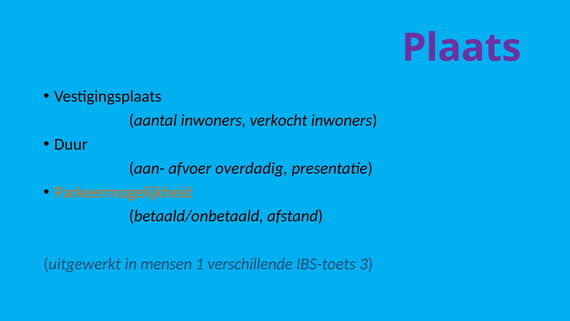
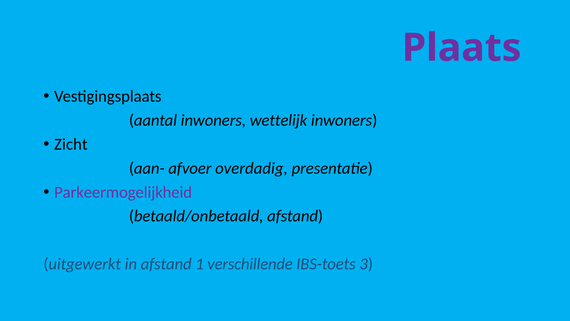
verkocht: verkocht -> wettelijk (279, 120)
Duur: Duur -> Zicht (71, 144)
Parkeermogelijkheid colour: orange -> purple (123, 192)
in mensen: mensen -> afstand (166, 264)
